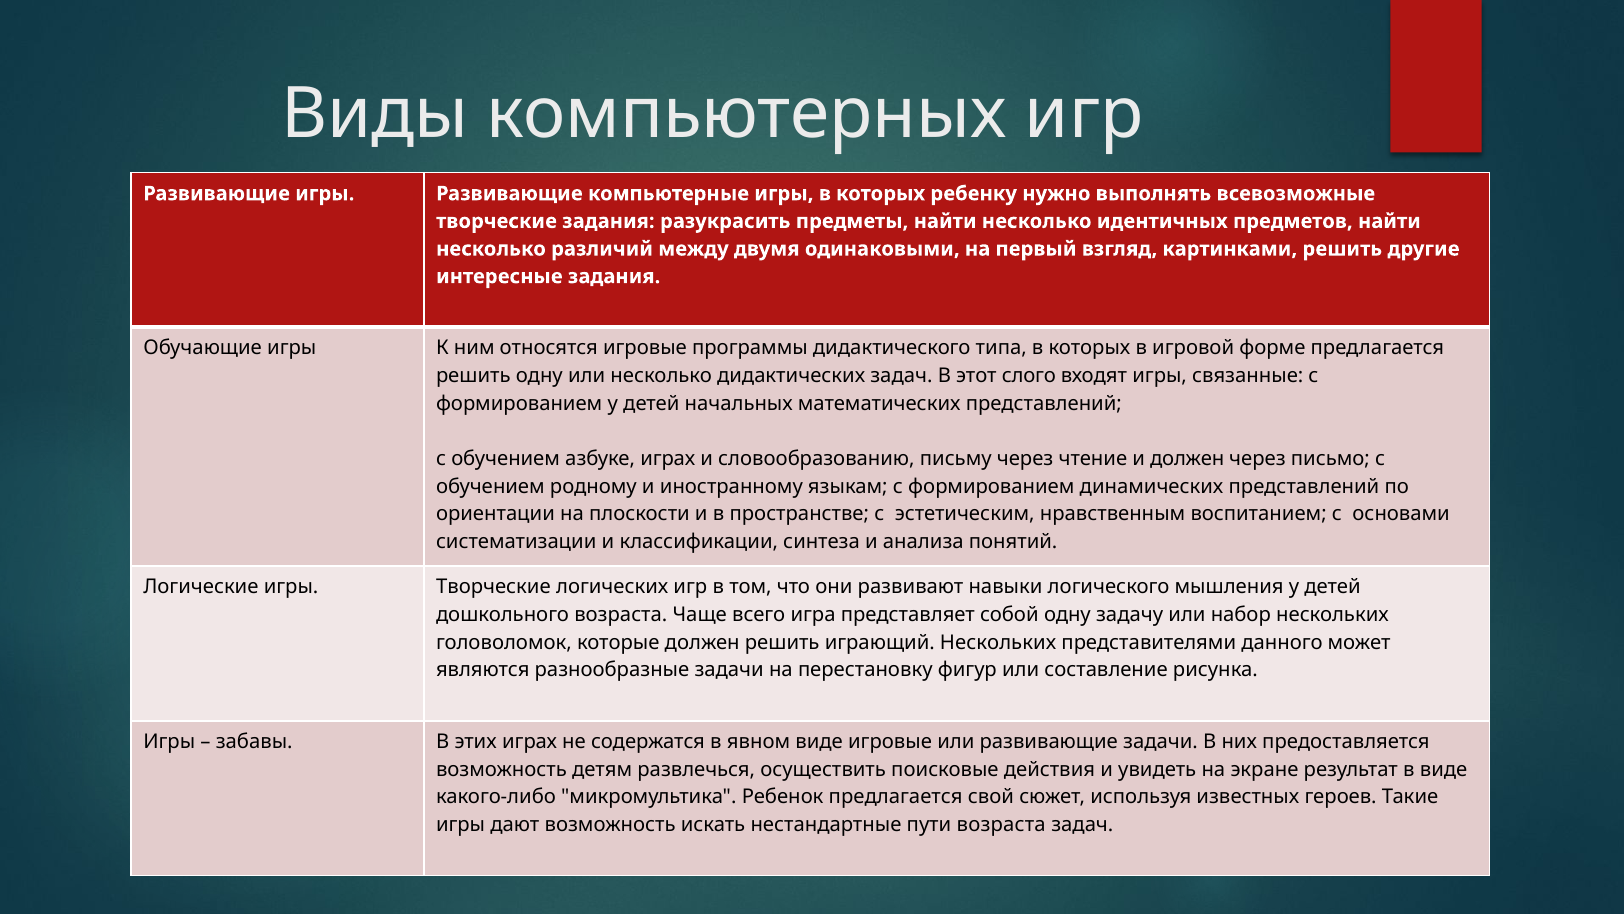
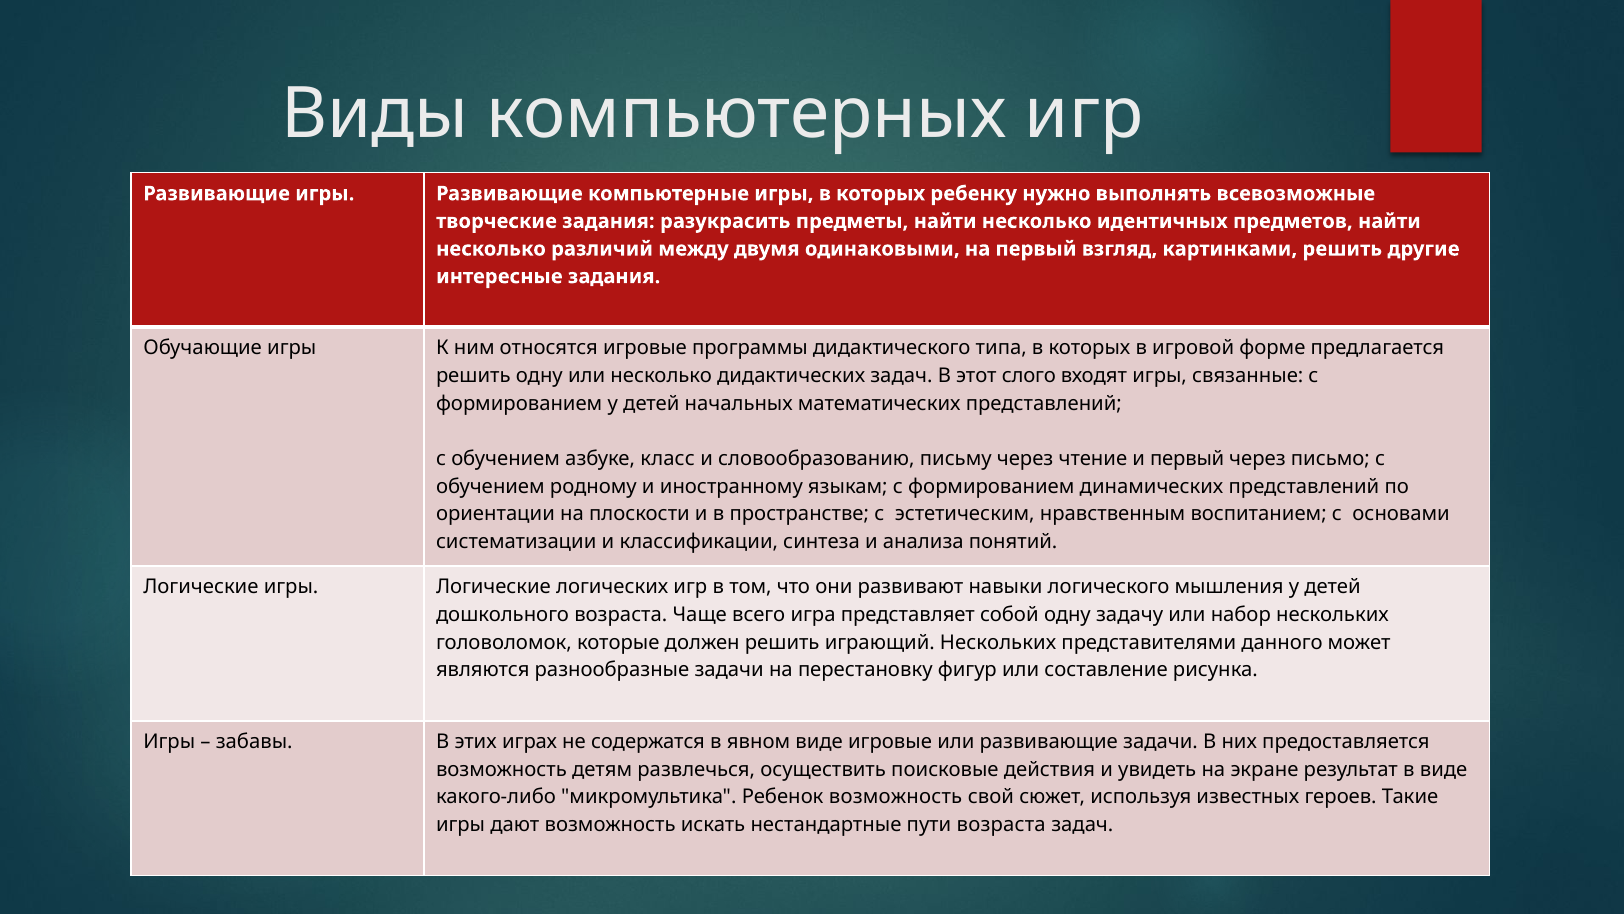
азбуке играх: играх -> класс (668, 459)
и должен: должен -> первый (1187, 459)
игры Творческие: Творческие -> Логические (493, 587)
Ребенок предлагается: предлагается -> возможность (896, 797)
